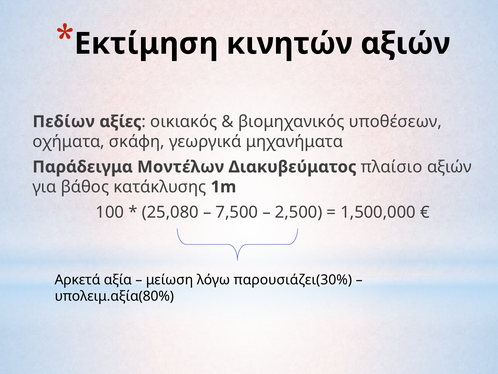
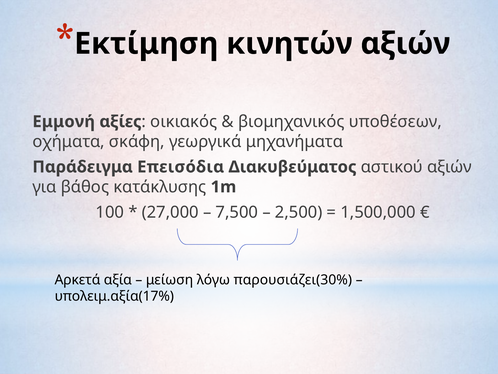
Πεδίων: Πεδίων -> Εμμονή (64, 122)
Μοντέλων: Μοντέλων -> Επεισόδια (181, 167)
πλαίσιο: πλαίσιο -> αστικού (392, 167)
25,080: 25,080 -> 27,000 (170, 212)
υπολειμ.αξία(80%: υπολειμ.αξία(80% -> υπολειμ.αξία(17% (114, 296)
